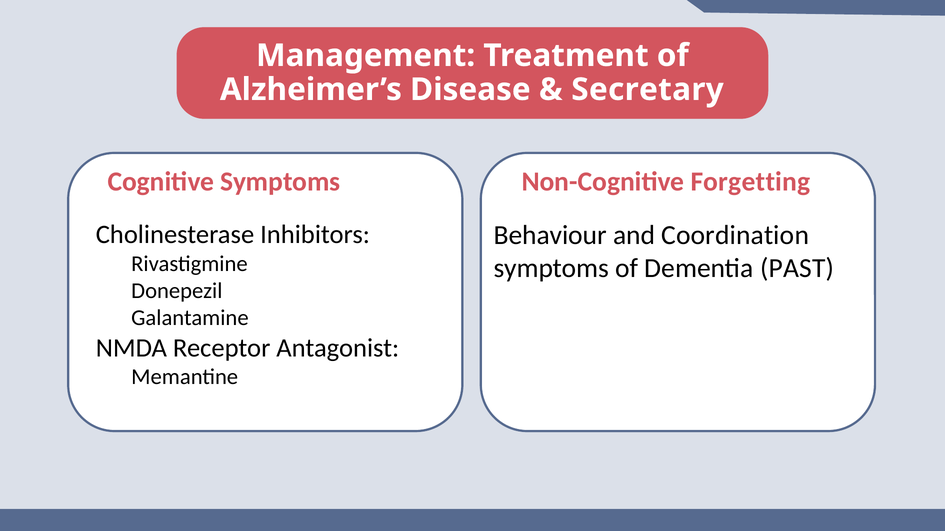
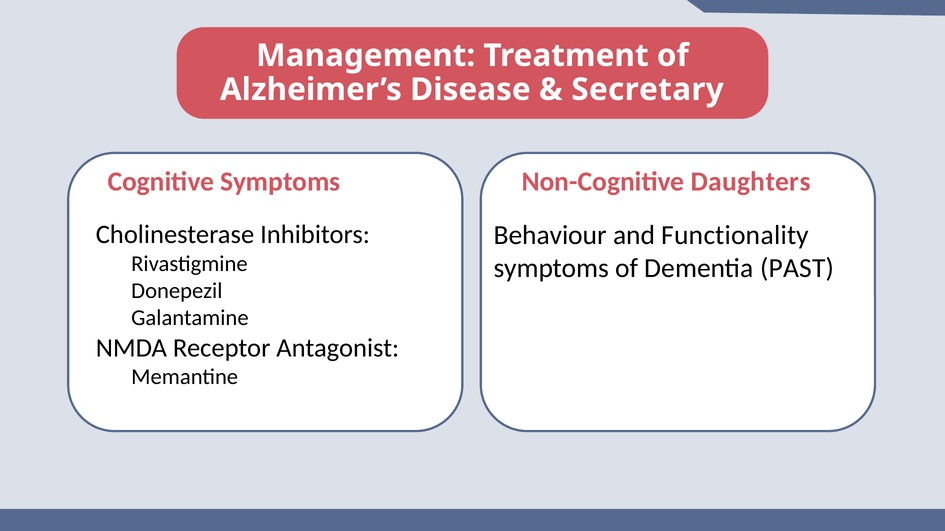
Forgetting: Forgetting -> Daughters (751, 182)
Coordination: Coordination -> Functionality (735, 235)
